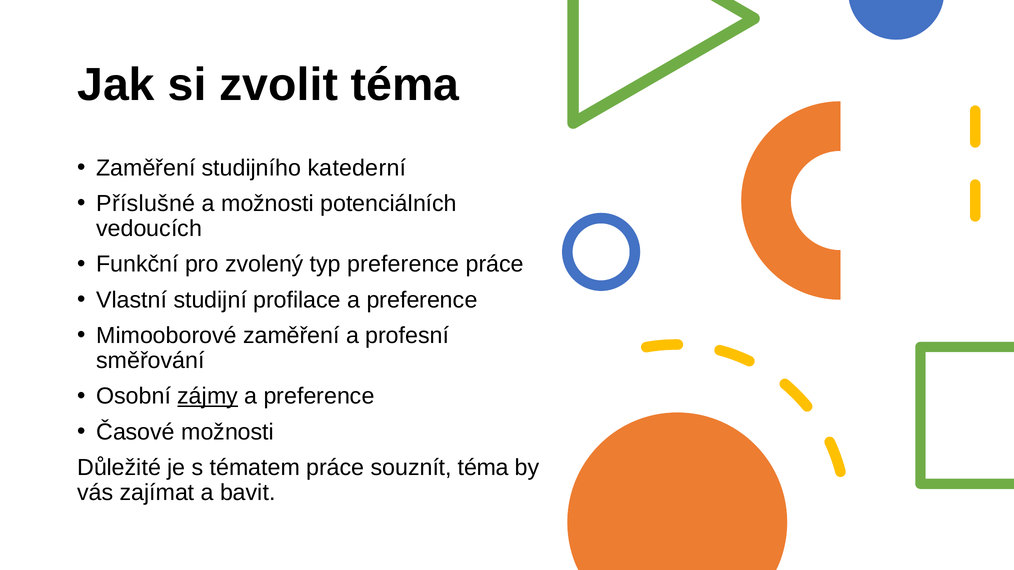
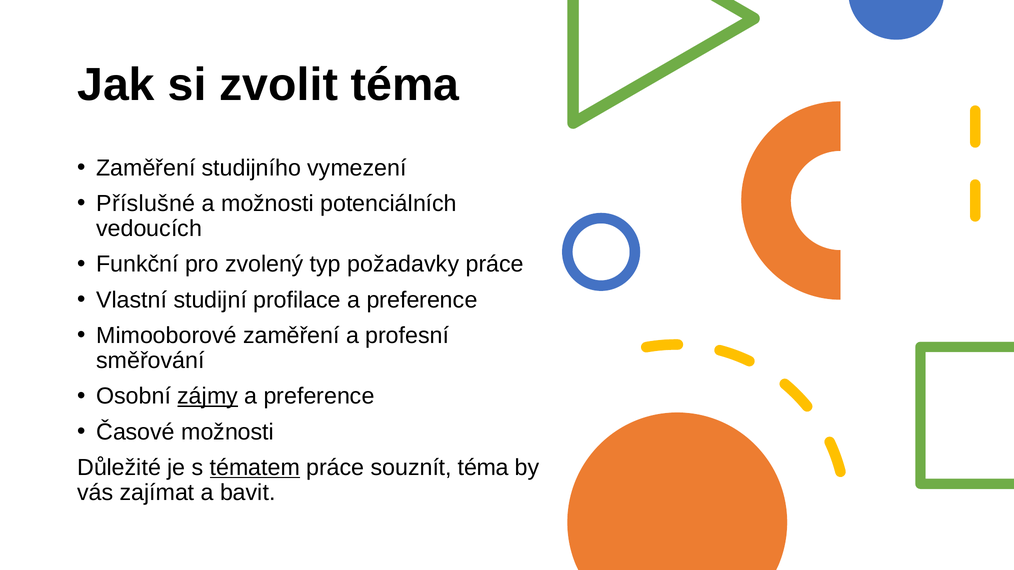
katederní: katederní -> vymezení (357, 168)
typ preference: preference -> požadavky (403, 264)
tématem underline: none -> present (255, 468)
